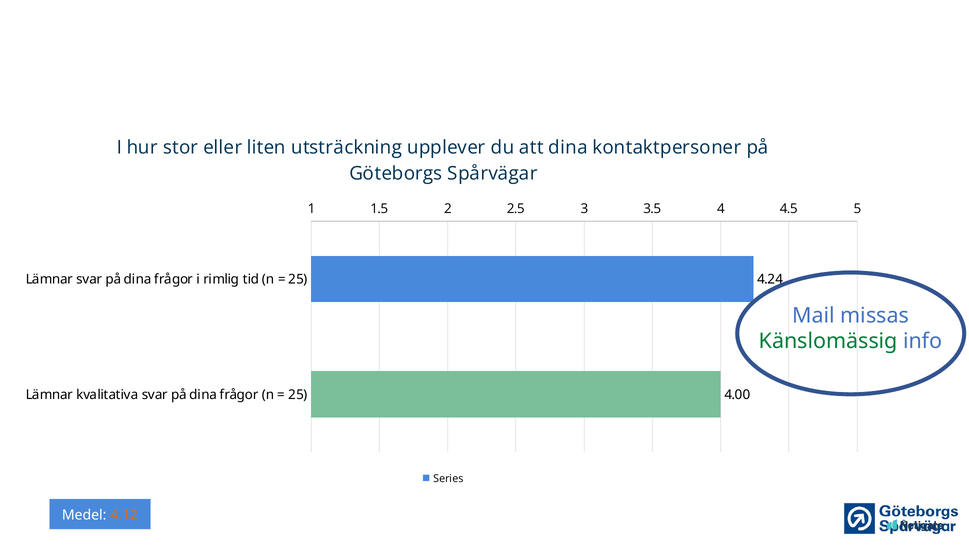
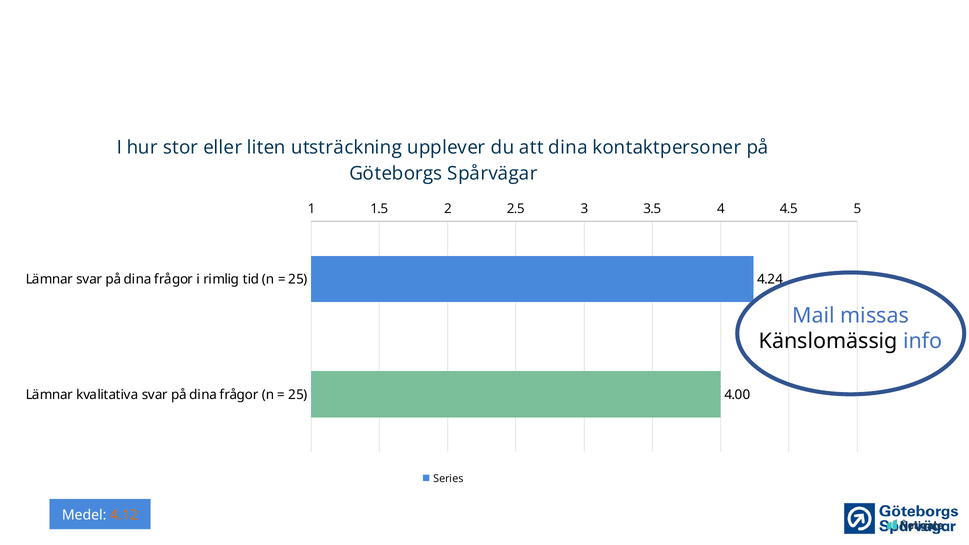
Känslomässig colour: green -> black (828, 341)
